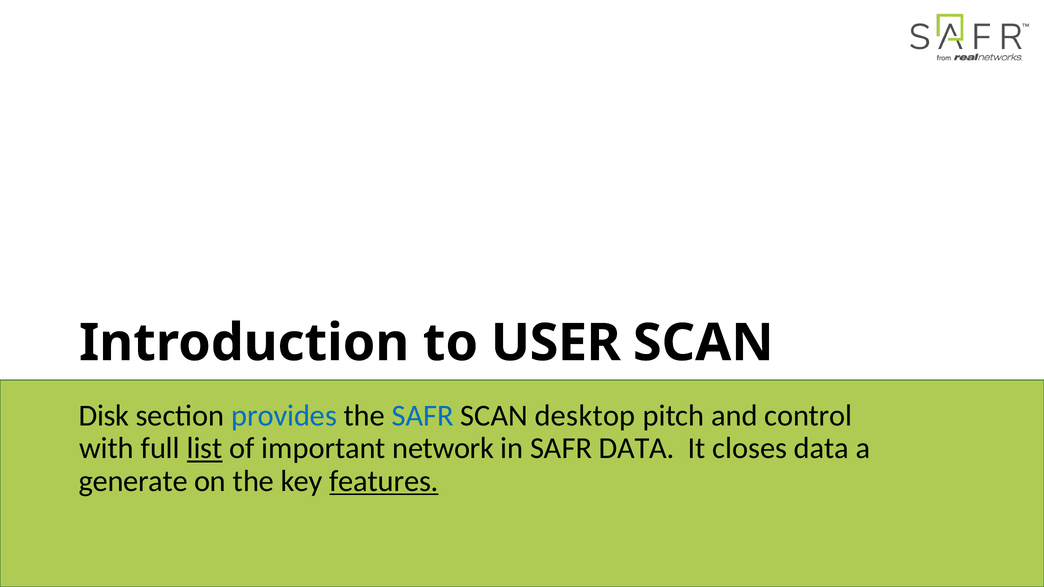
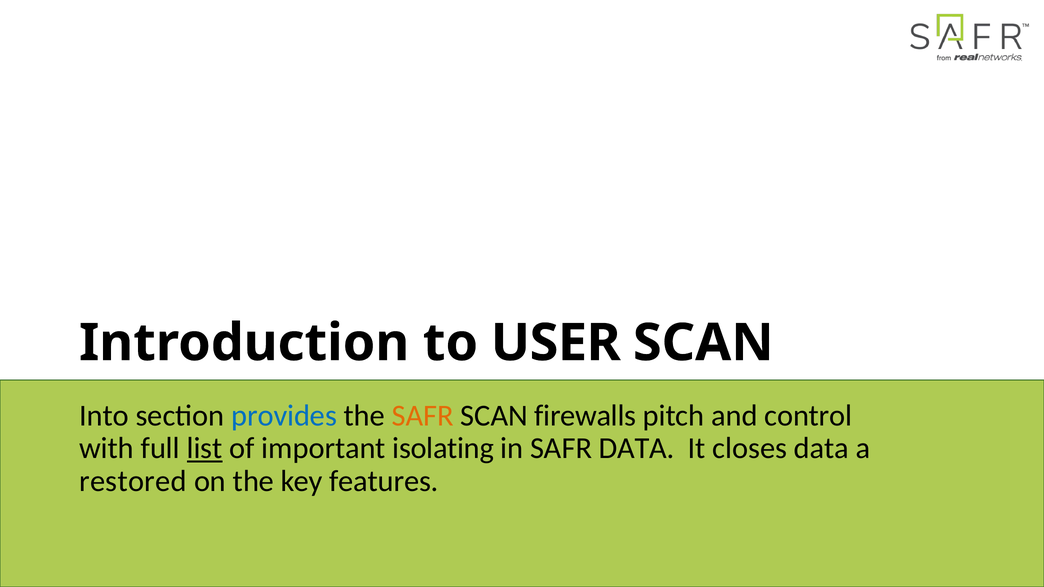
Disk: Disk -> Into (104, 416)
SAFR colour: blue -> orange (423, 416)
desktop: desktop -> firewalls (585, 416)
network: network -> isolating (443, 449)
generate: generate -> restored (133, 481)
features underline: present -> none (384, 481)
